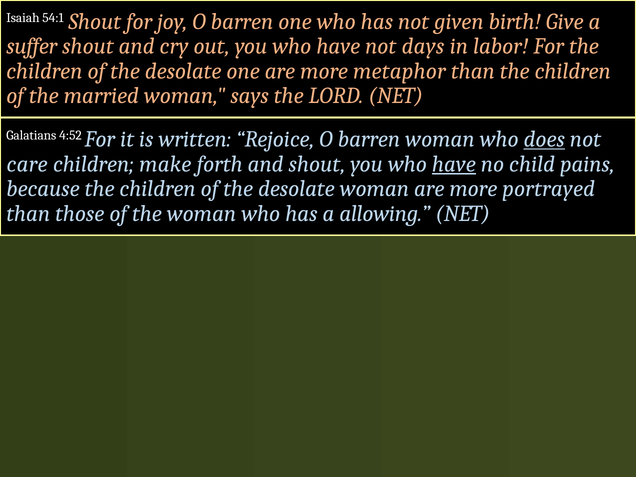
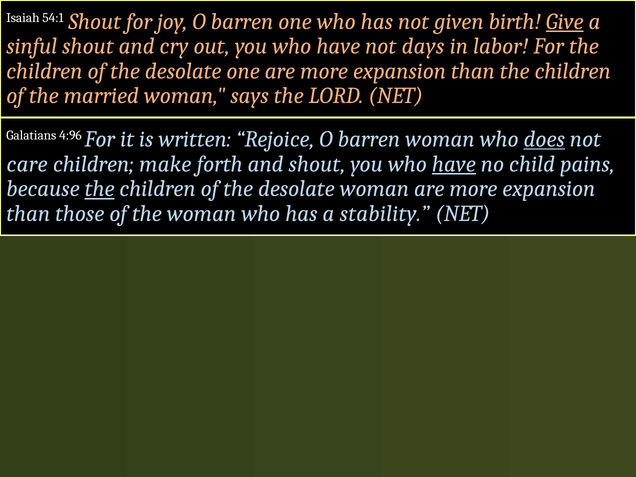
Give underline: none -> present (565, 21)
suffer: suffer -> sinful (32, 46)
one are more metaphor: metaphor -> expansion (400, 71)
4:52: 4:52 -> 4:96 (70, 135)
the underline: none -> present (100, 189)
woman are more portrayed: portrayed -> expansion (549, 189)
allowing: allowing -> stability (385, 214)
